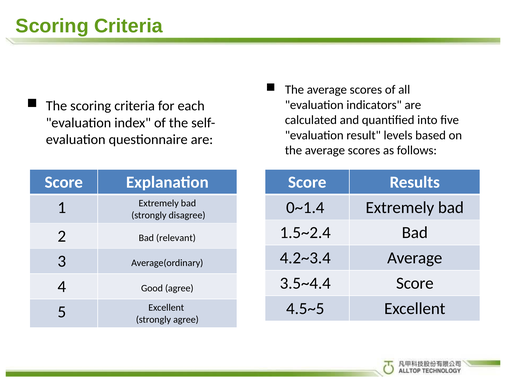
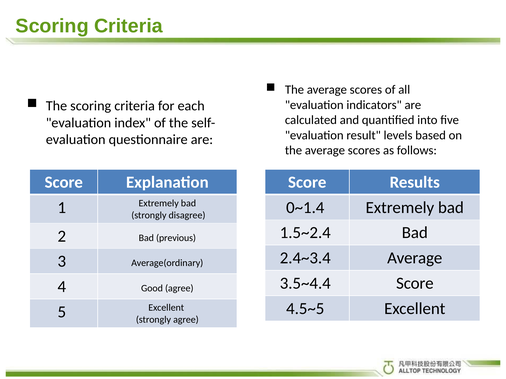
relevant: relevant -> previous (176, 238)
4.2~3.4: 4.2~3.4 -> 2.4~3.4 (305, 258)
